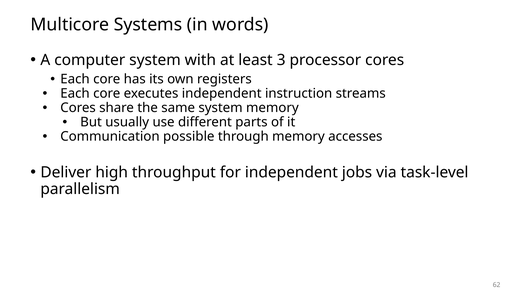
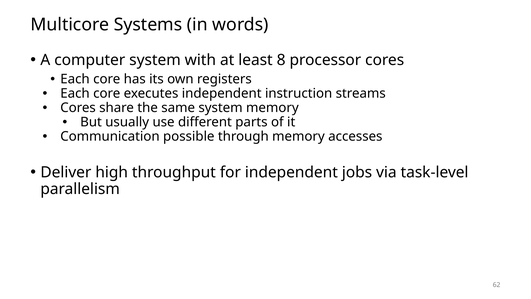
3: 3 -> 8 (281, 60)
